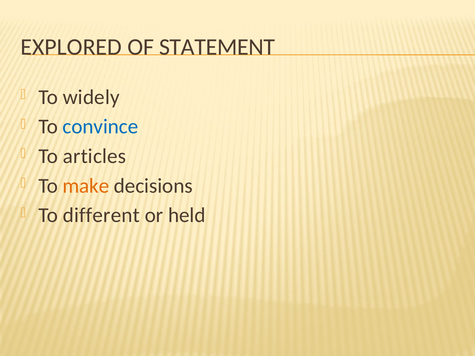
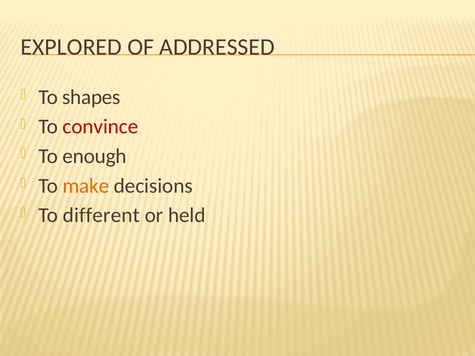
STATEMENT: STATEMENT -> ADDRESSED (217, 47)
widely: widely -> shapes (91, 97)
convince colour: blue -> red (100, 127)
articles: articles -> enough (95, 156)
